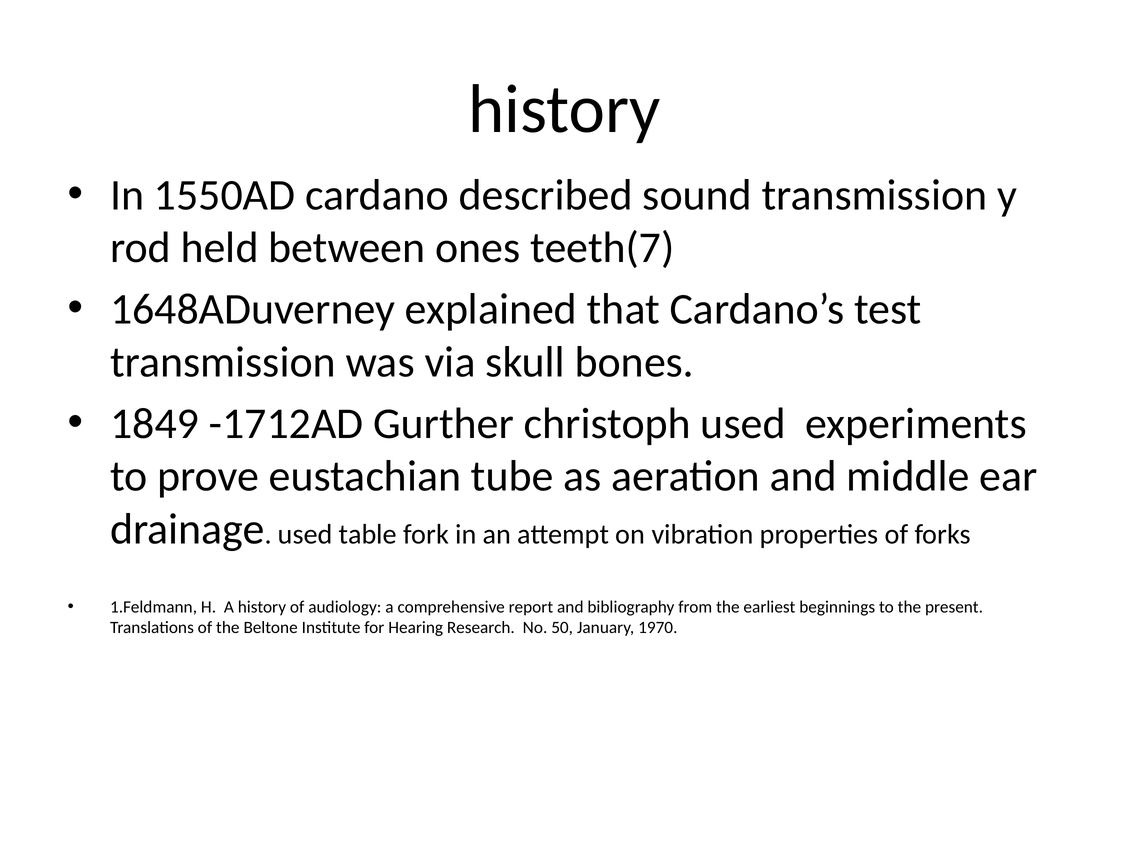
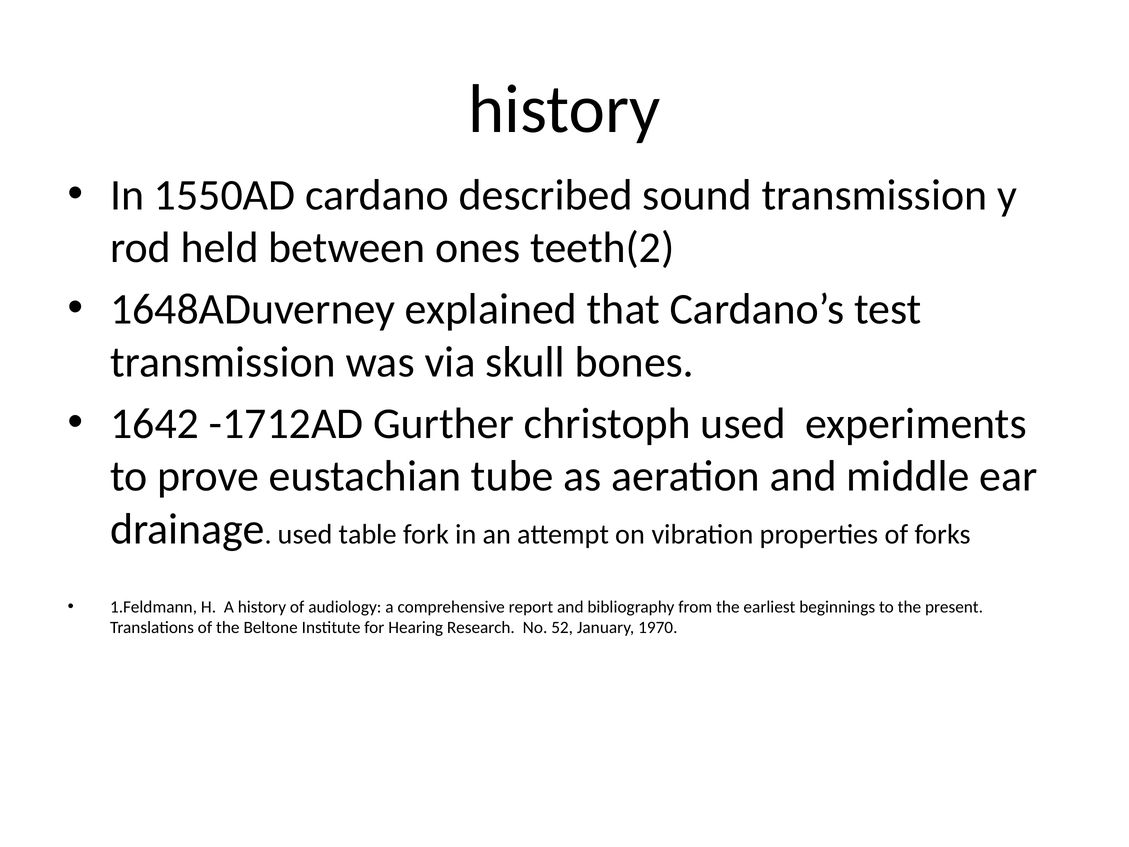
teeth(7: teeth(7 -> teeth(2 (602, 248)
1849: 1849 -> 1642 (155, 423)
50: 50 -> 52 (562, 627)
